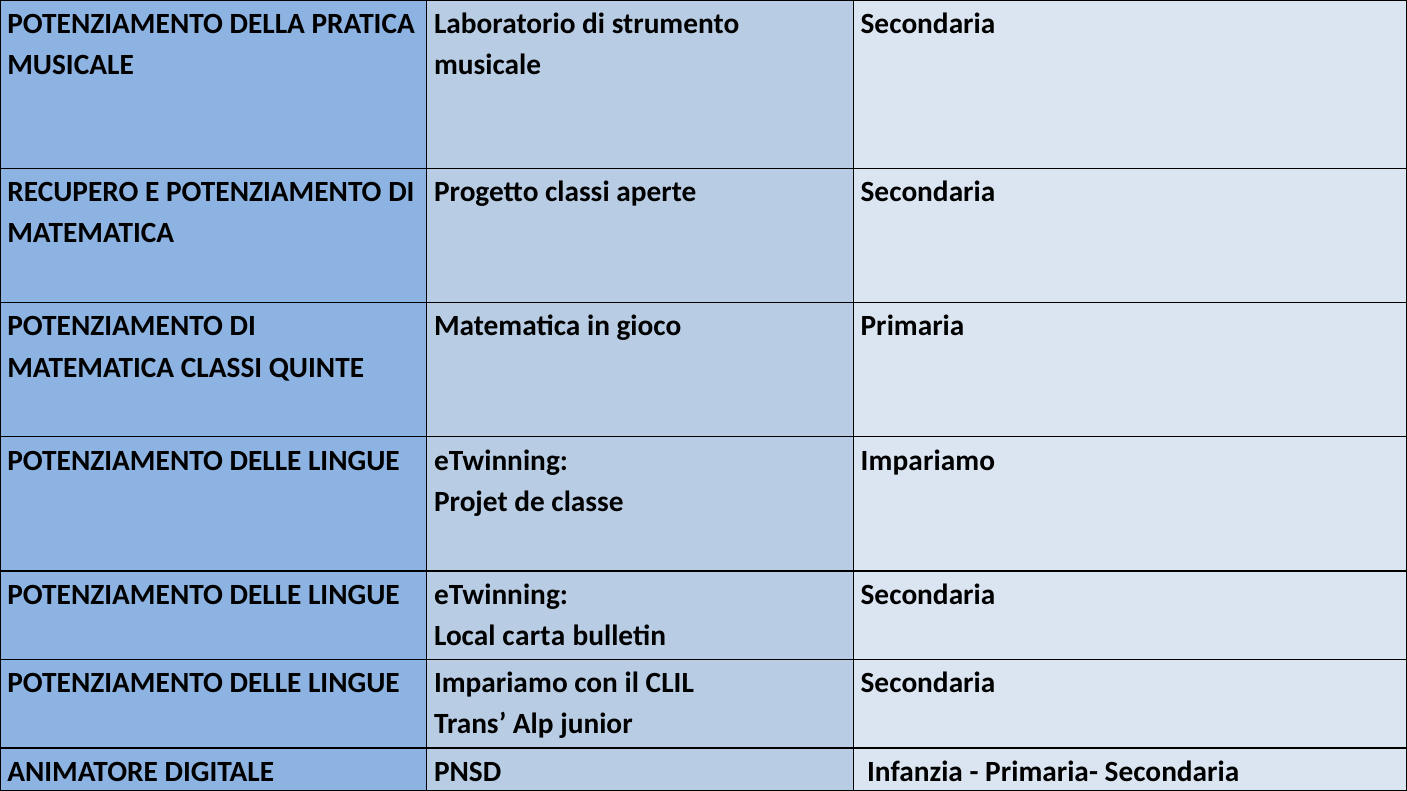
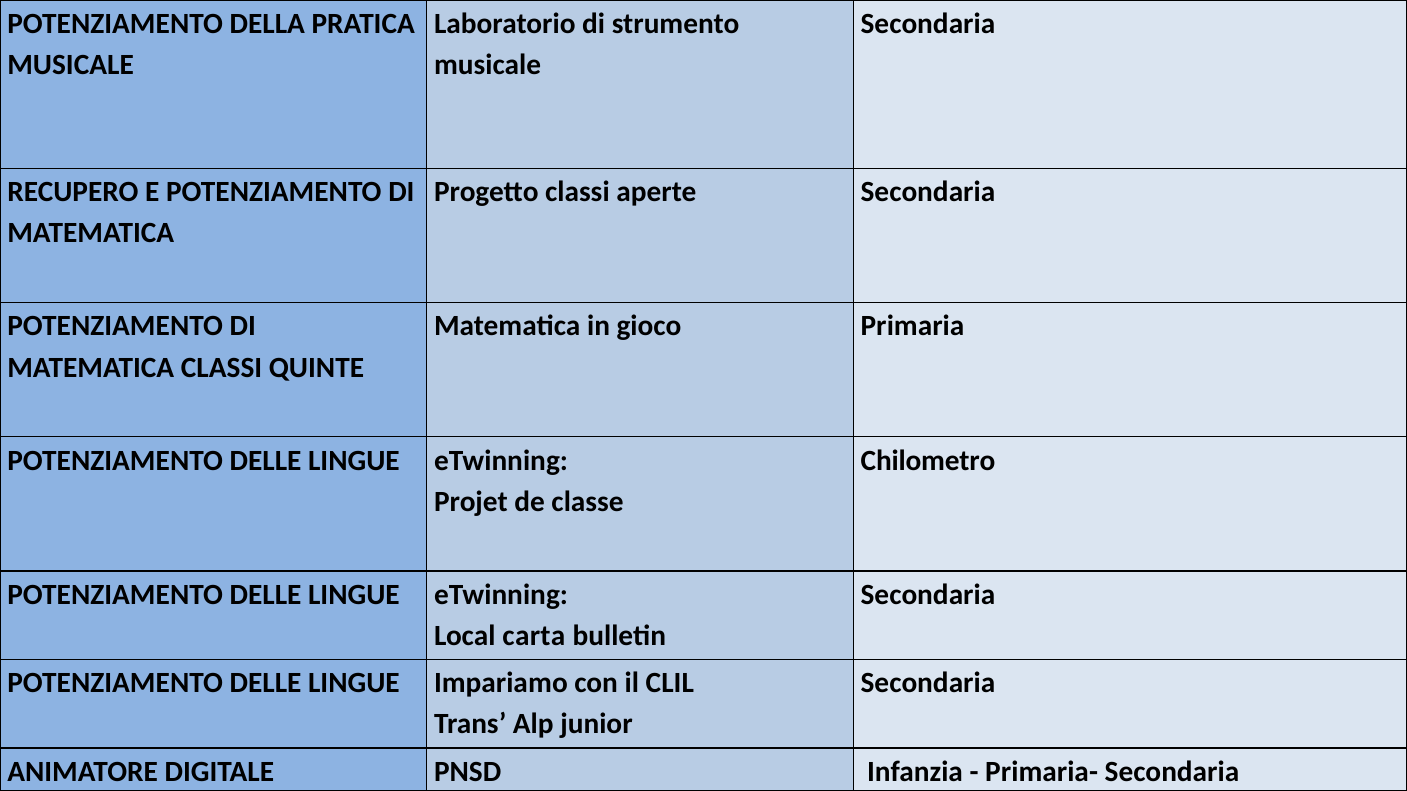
Impariamo: Impariamo -> Chilometro (928, 461)
